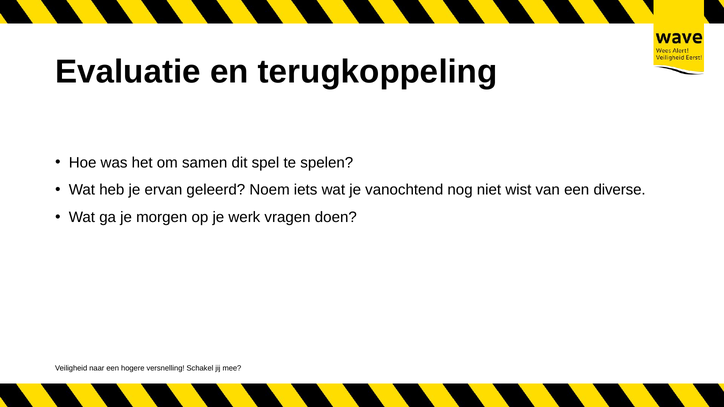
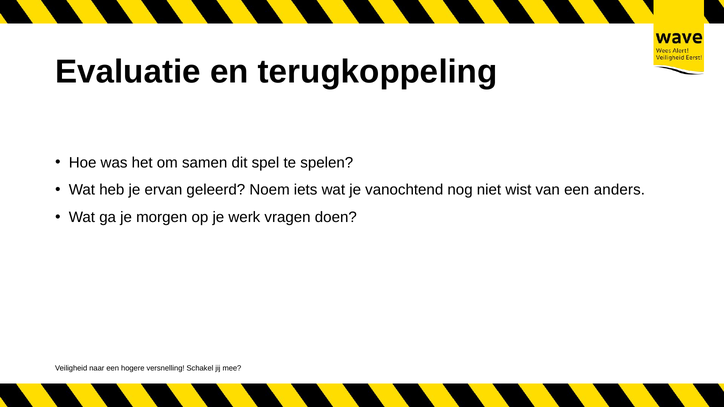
diverse: diverse -> anders (619, 190)
